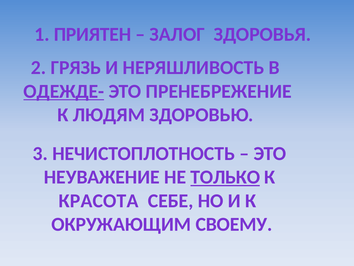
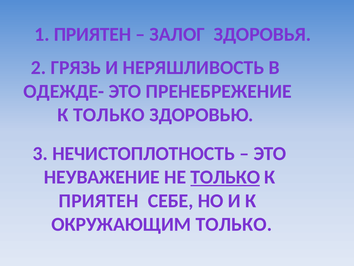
ОДЕЖДЕ- underline: present -> none (64, 91)
К ЛЮДЯМ: ЛЮДЯМ -> ТОЛЬКО (109, 115)
КРАСОТА: КРАСОТА -> ПРИЯТЕН (99, 200)
ОКРУЖАЮЩИМ СВОЕМУ: СВОЕМУ -> ТОЛЬКО (234, 224)
